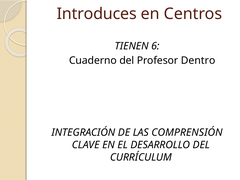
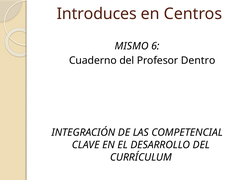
TIENEN: TIENEN -> MISMO (132, 46)
COMPRENSIÓN: COMPRENSIÓN -> COMPETENCIAL (187, 133)
